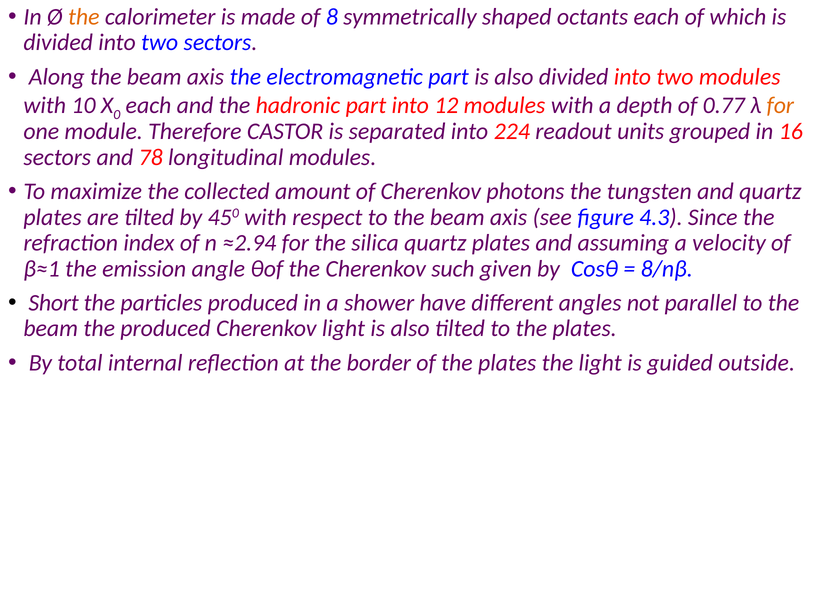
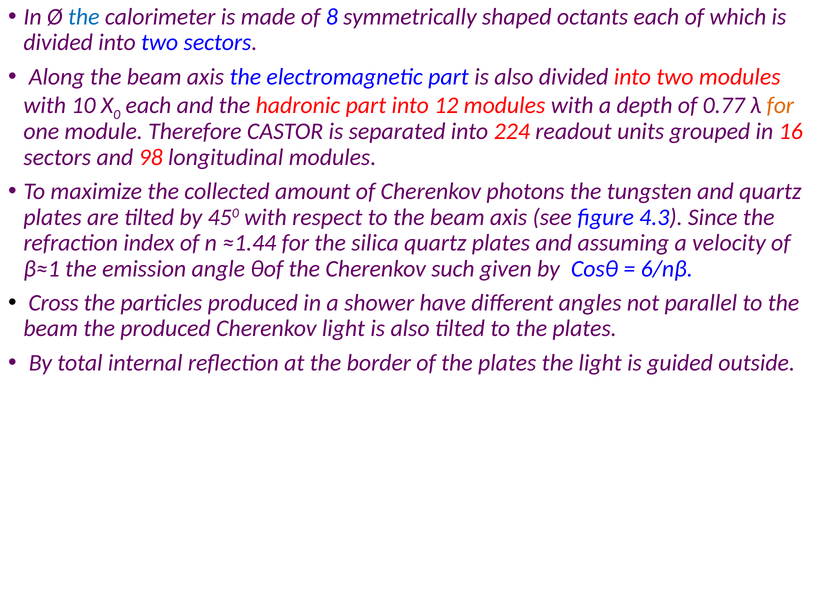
the colour: orange -> blue (84, 17)
78: 78 -> 98 (151, 157)
≈2.94: ≈2.94 -> ≈1.44 (249, 243)
8/nβ: 8/nβ -> 6/nβ (667, 269)
Short: Short -> Cross (54, 303)
